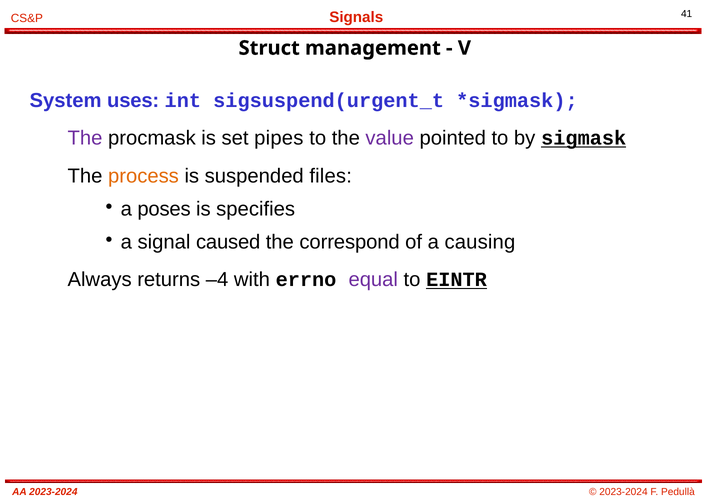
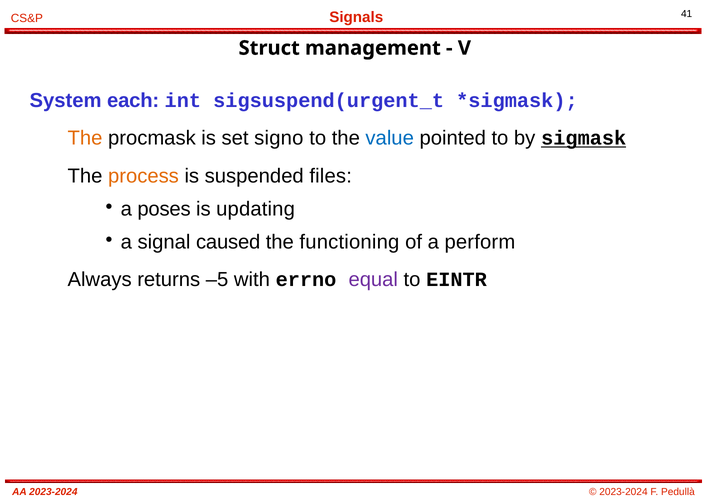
uses: uses -> each (133, 100)
The colour: purple -> orange (85, 138)
pipes: pipes -> signo (279, 138)
value colour: purple -> blue (390, 138)
specifies: specifies -> updating (256, 209)
correspond: correspond -> functioning (349, 242)
causing: causing -> perform (480, 242)
–4: –4 -> –5 (217, 280)
EINTR underline: present -> none (457, 280)
